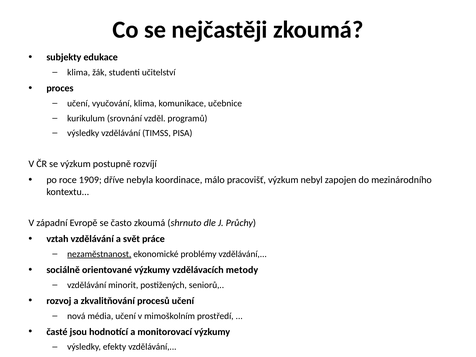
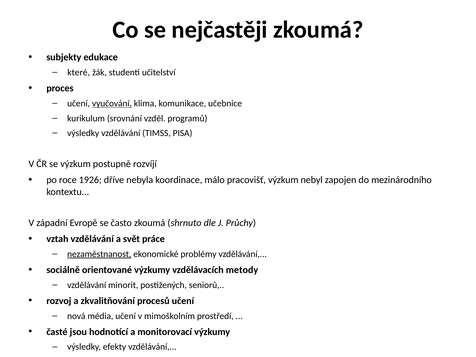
klima: klima -> které (79, 73)
vyučování underline: none -> present (112, 104)
1909: 1909 -> 1926 (90, 180)
